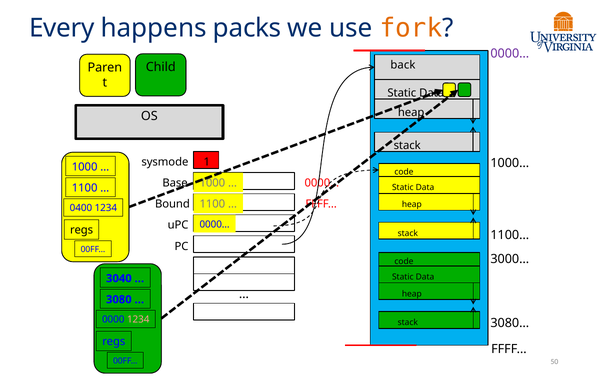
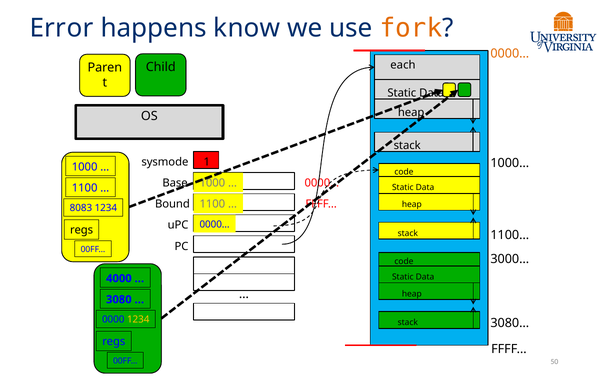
Every: Every -> Error (62, 28)
packs: packs -> know (247, 28)
0000… colour: purple -> orange (510, 54)
back: back -> each (403, 65)
0400: 0400 -> 8083 (81, 208)
3040: 3040 -> 4000 (119, 278)
1234 colour: pink -> yellow (138, 319)
